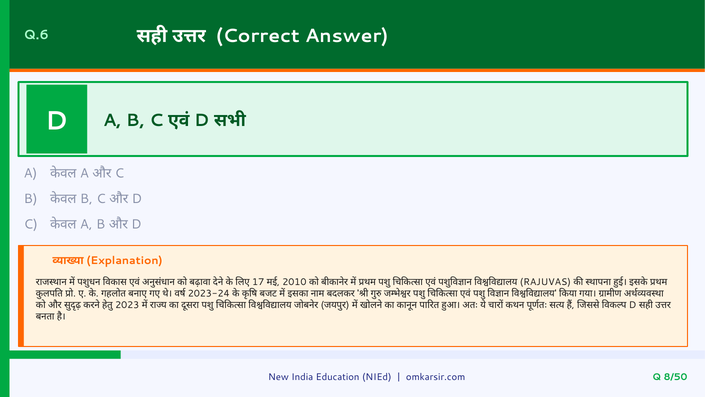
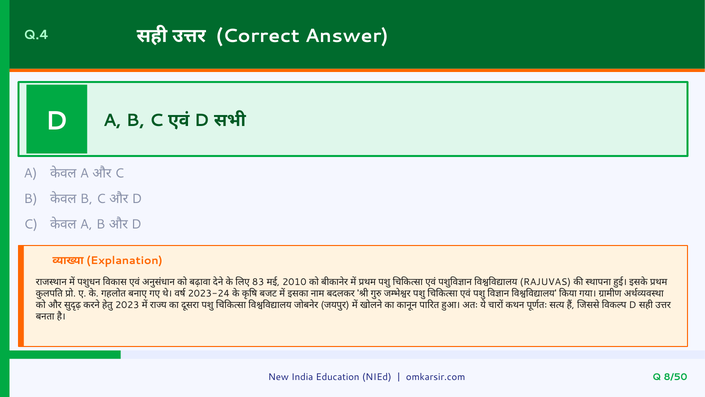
Q.6: Q.6 -> Q.4 (36, 35)
17: 17 -> 83 (258, 282)
